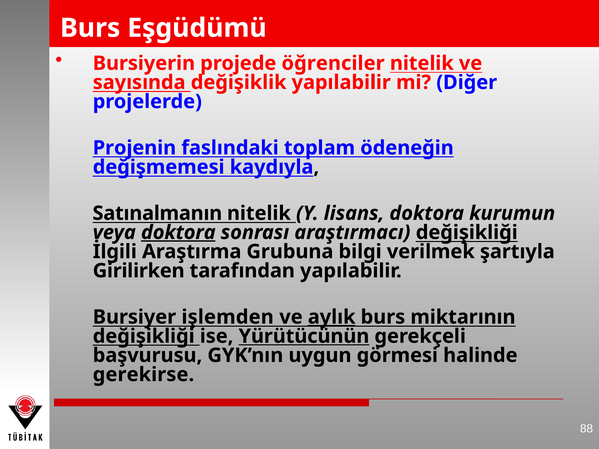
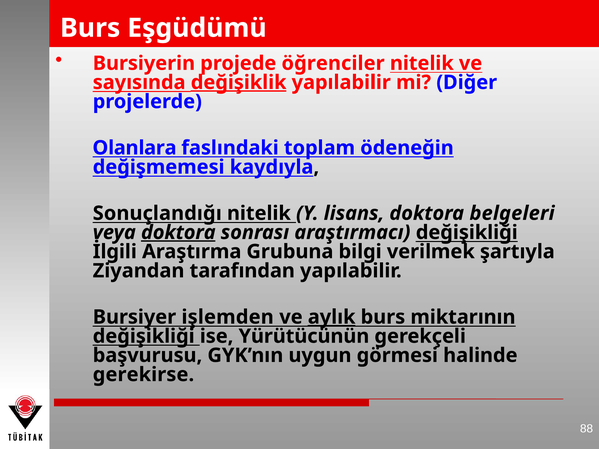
değişiklik underline: none -> present (239, 82)
Projenin: Projenin -> Olanlara (135, 148)
Satınalmanın: Satınalmanın -> Sonuçlandığı (157, 213)
kurumun: kurumun -> belgeleri (512, 213)
Girilirken: Girilirken -> Ziyandan (139, 271)
Yürütücünün underline: present -> none (304, 336)
